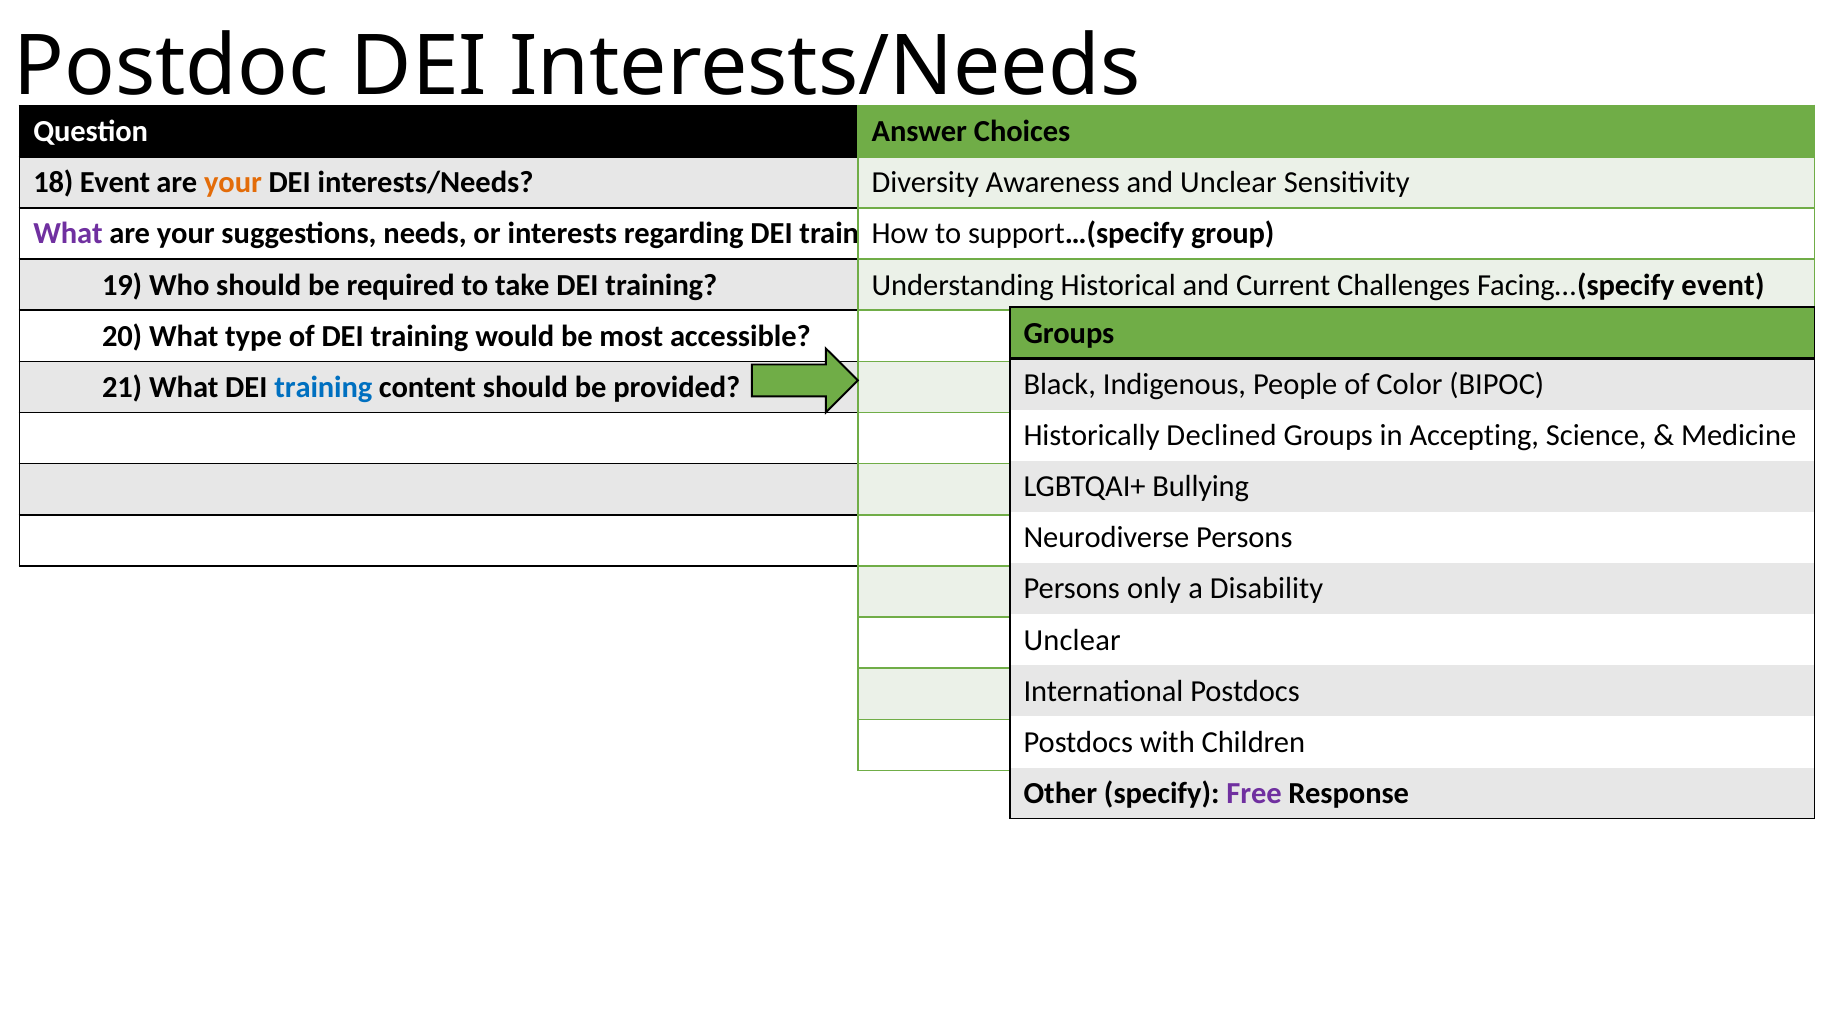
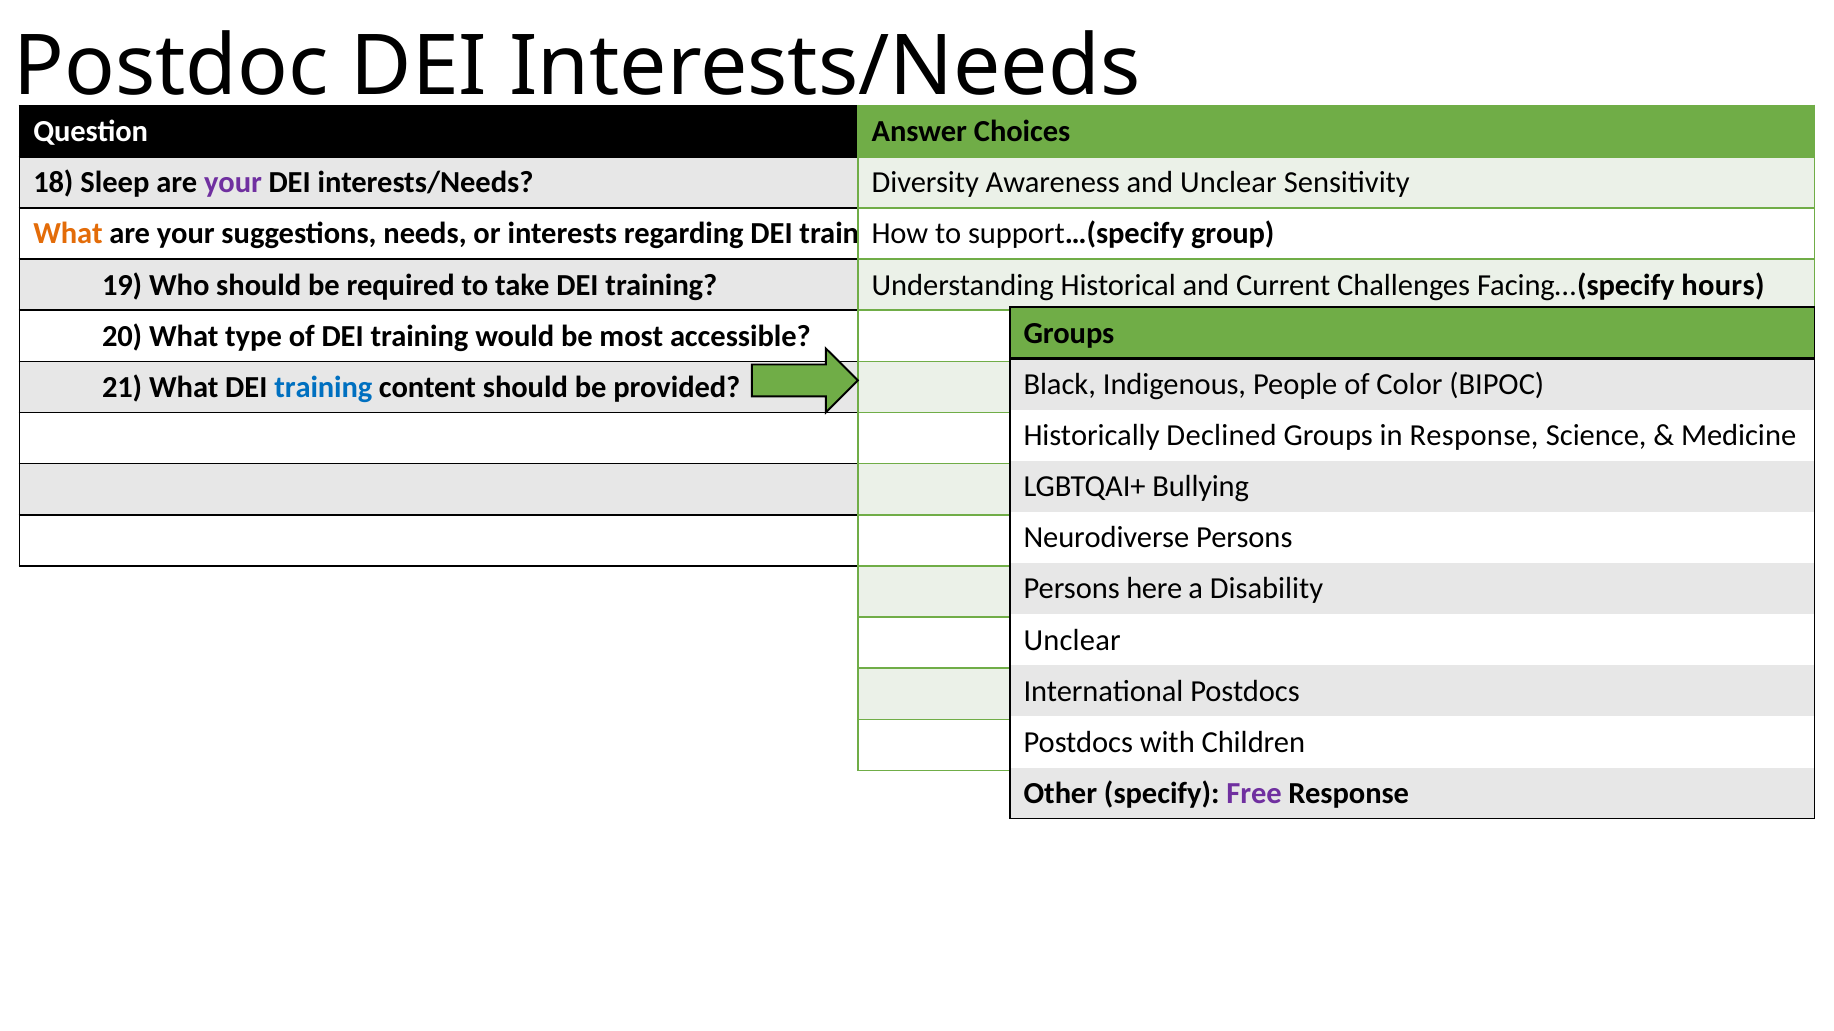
18 Event: Event -> Sleep (115, 183)
your colour: orange -> purple (233, 183)
What colour: purple -> orange (68, 234)
Facing…(specify event: event -> hours (1723, 285)
in Accepting: Accepting -> Response (1474, 436)
only: only -> here (1154, 589)
